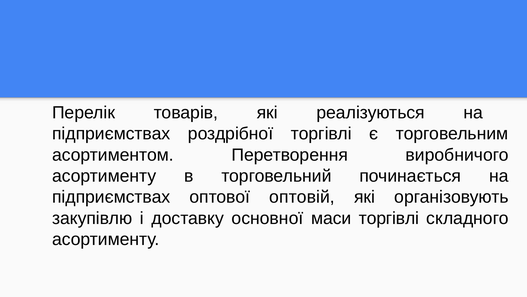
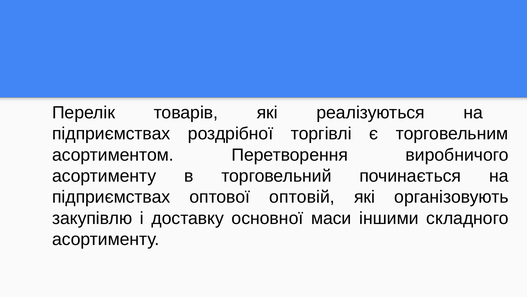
маси торгівлі: торгівлі -> іншими (389, 218)
